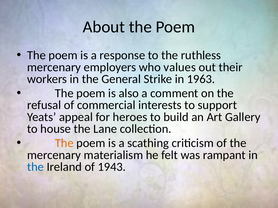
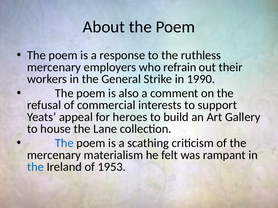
values: values -> refrain (180, 67)
1963: 1963 -> 1990 (201, 79)
The colour: orange -> blue (64, 143)
1943: 1943 -> 1953 (112, 167)
